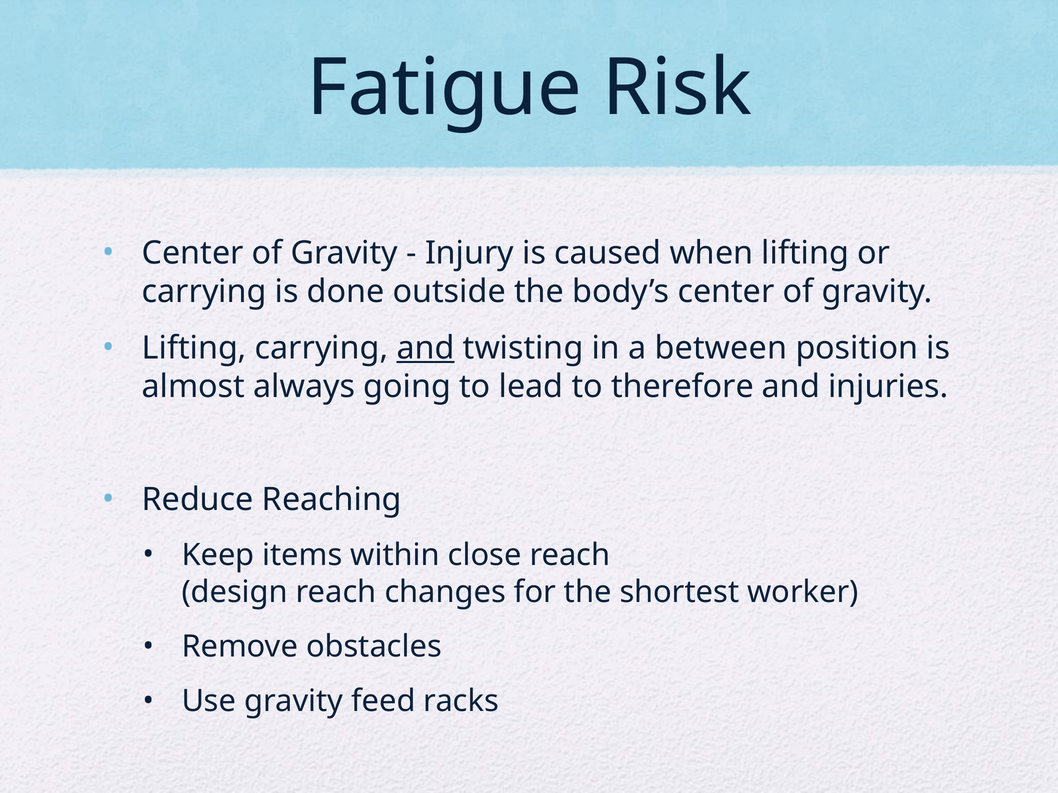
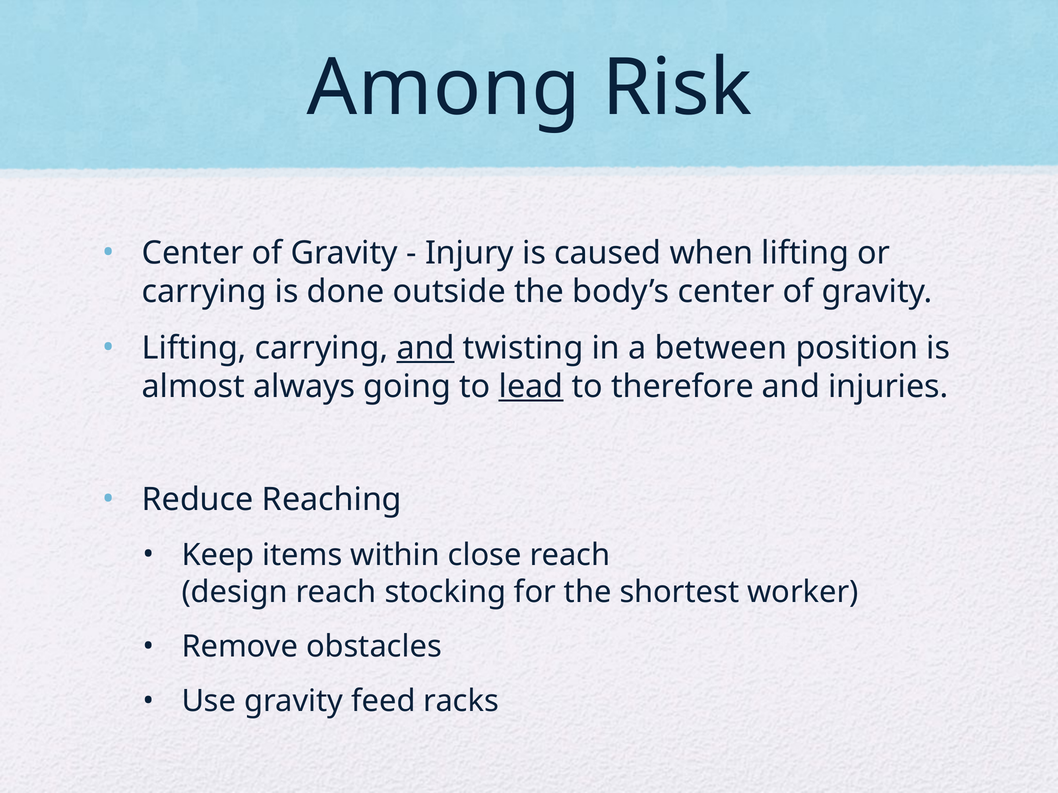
Fatigue: Fatigue -> Among (444, 88)
lead underline: none -> present (531, 387)
changes: changes -> stocking (445, 592)
